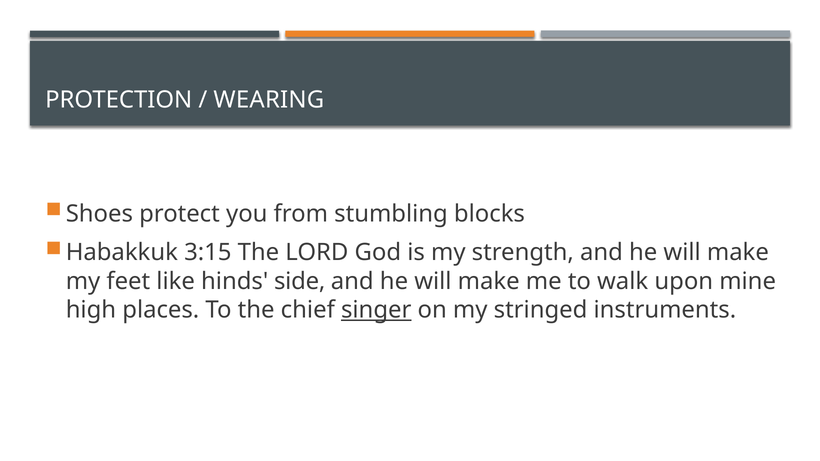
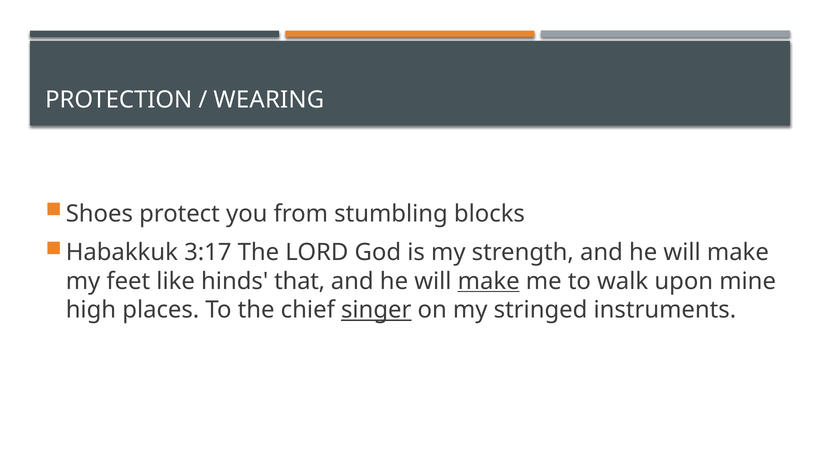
3:15: 3:15 -> 3:17 (208, 253)
side: side -> that (300, 281)
make underline: none -> present (489, 281)
